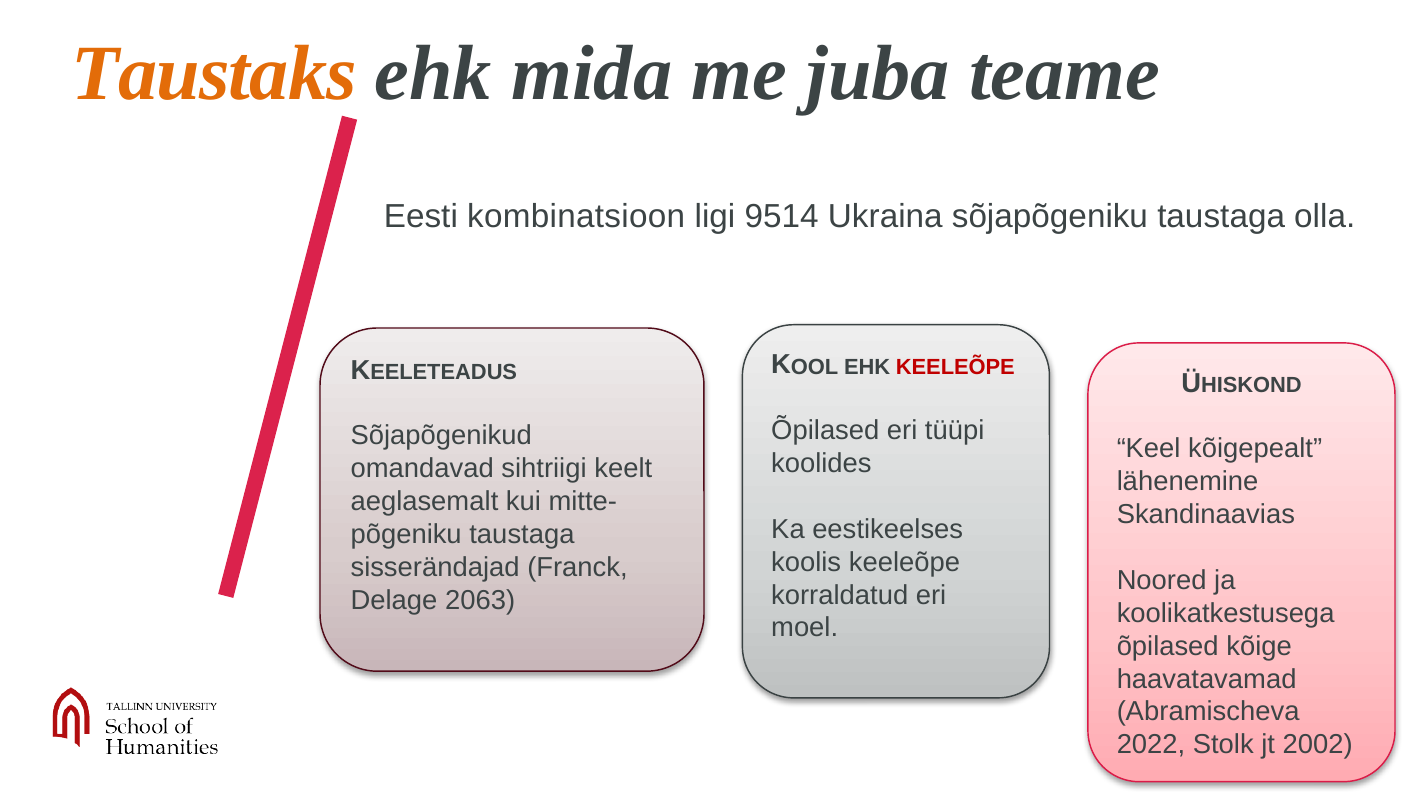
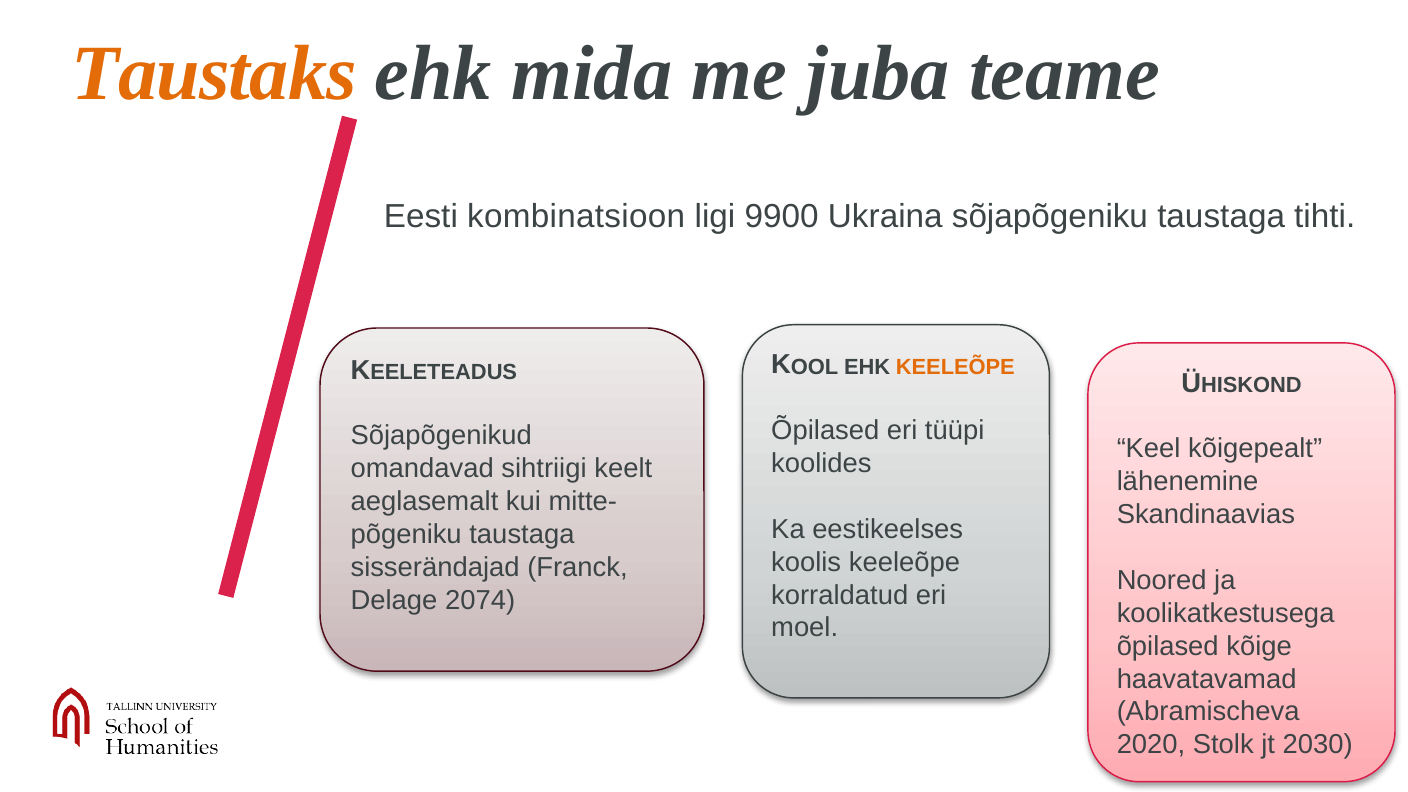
9514: 9514 -> 9900 (782, 217)
olla: olla -> tihti (1325, 217)
KEELEÕPE colour: red -> orange (955, 367)
2063: 2063 -> 2074 (480, 600)
2022: 2022 -> 2020 (1151, 745)
2002: 2002 -> 2030 (1318, 745)
